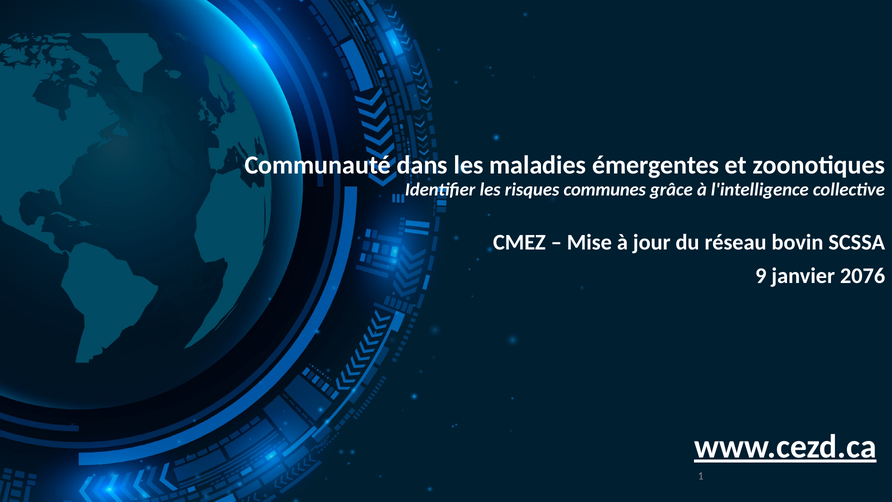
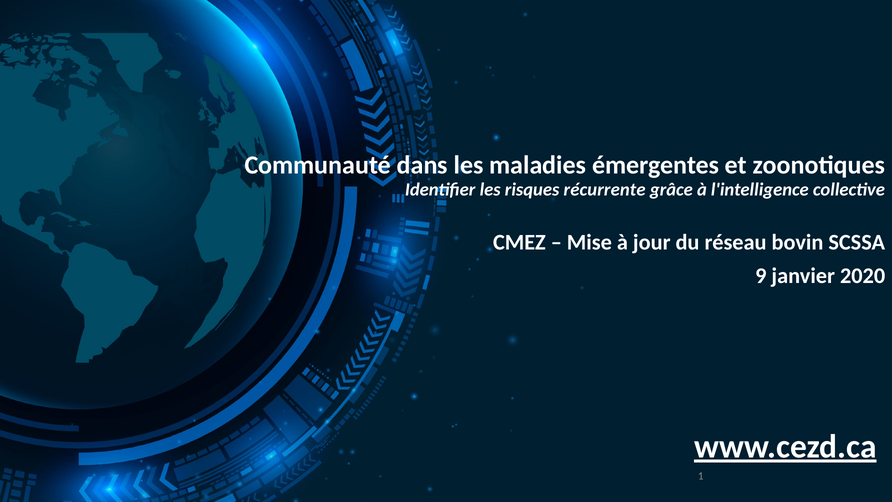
communes: communes -> récurrente (605, 189)
2076: 2076 -> 2020 (863, 276)
